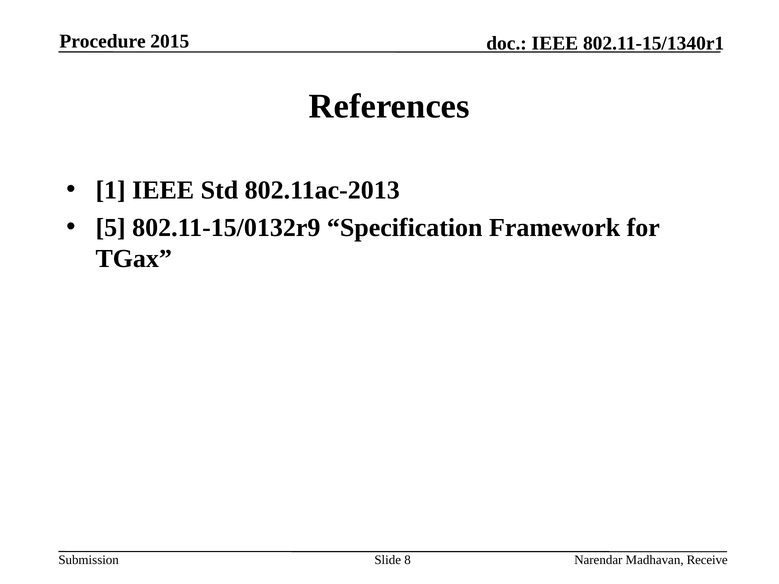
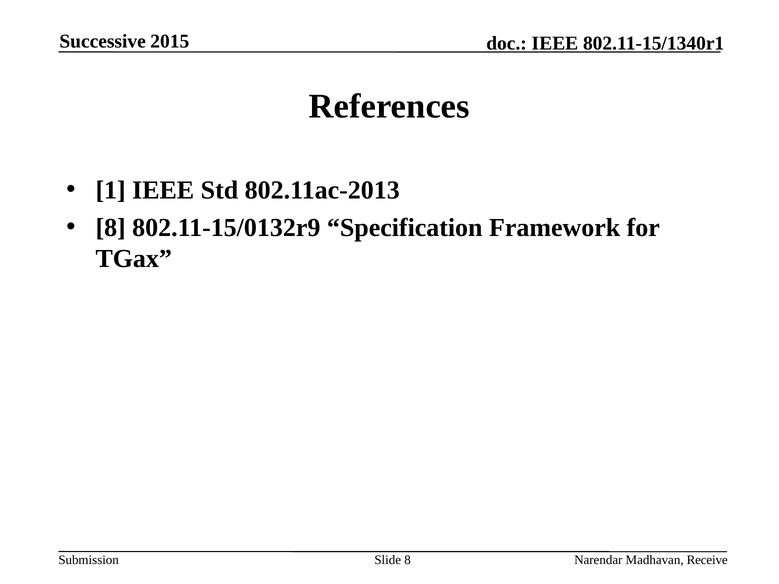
Procedure: Procedure -> Successive (103, 41)
5: 5 -> 8 (111, 228)
